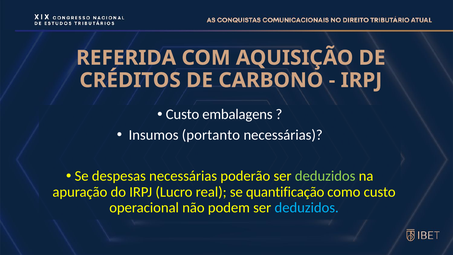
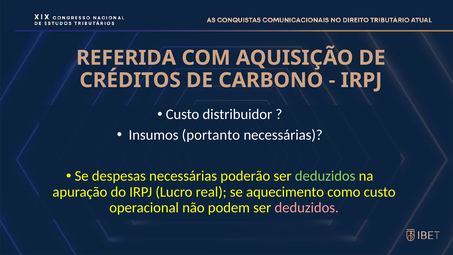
embalagens: embalagens -> distribuidor (237, 114)
quantificação: quantificação -> aquecimento (285, 192)
deduzidos colour: light blue -> pink (307, 208)
